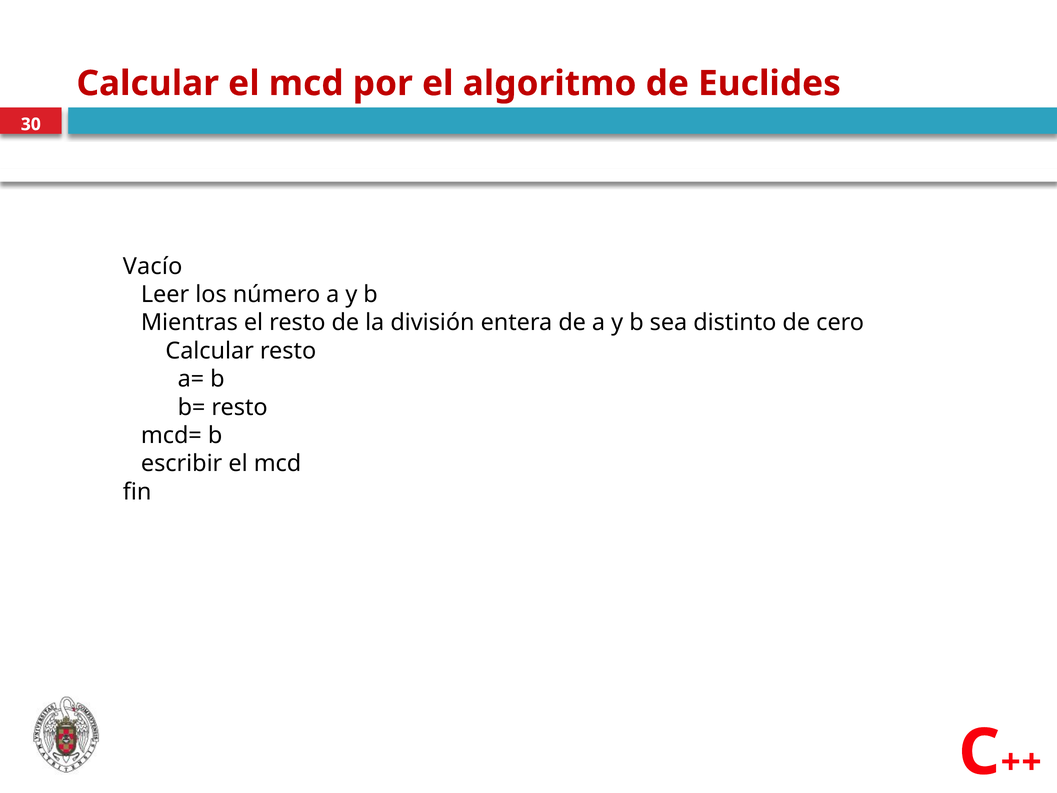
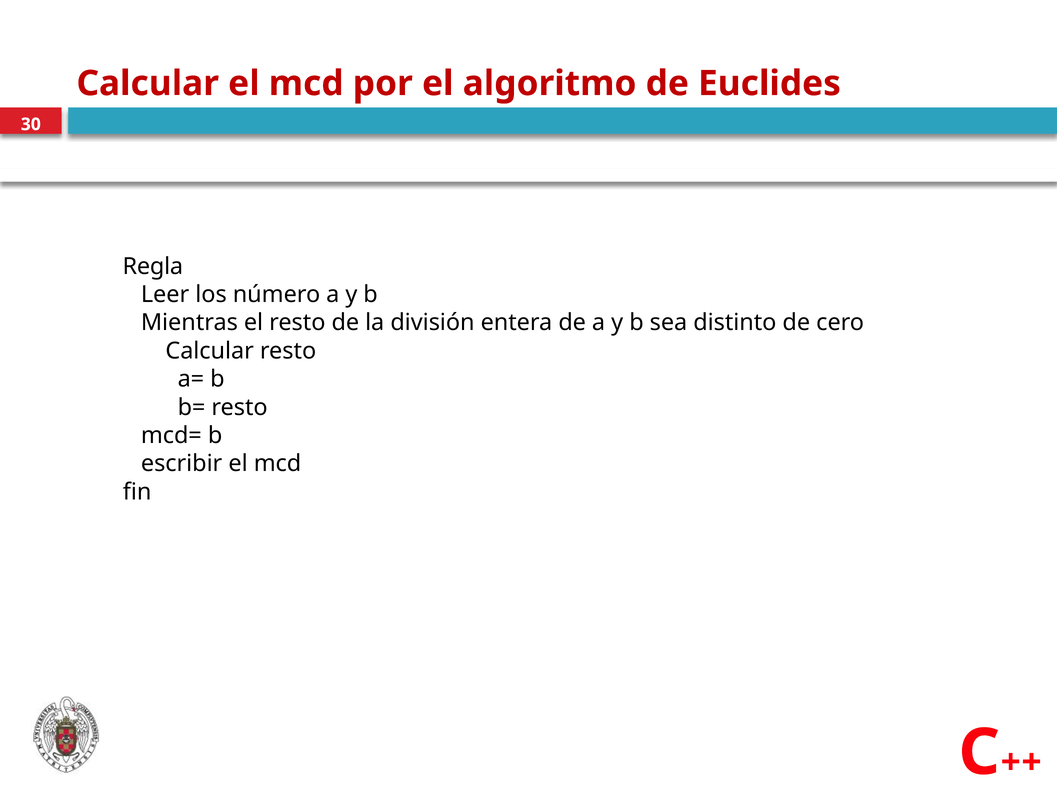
Vacío: Vacío -> Regla (153, 266)
